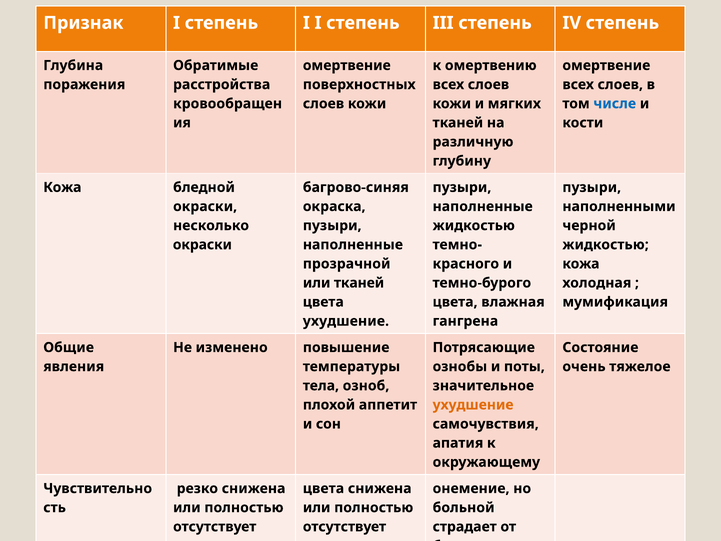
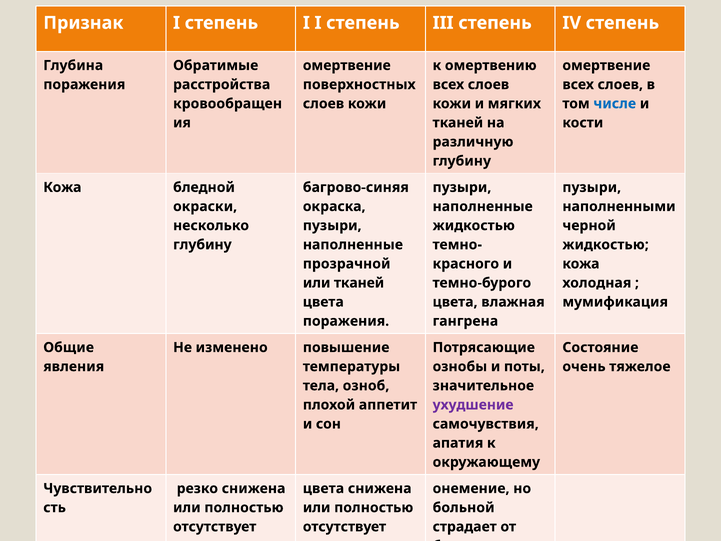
окраски: окраски -> глубину (202, 245)
ухудшение: ухудшение -> поражения (346, 321)
ухудшение colour: orange -> purple (473, 405)
